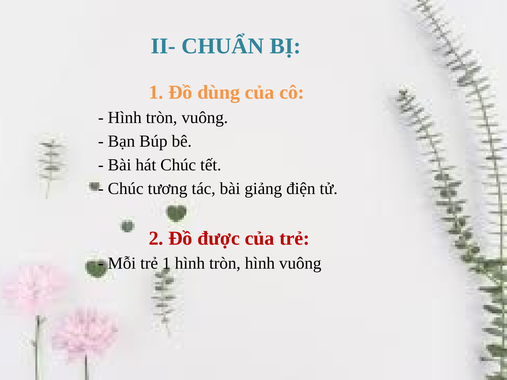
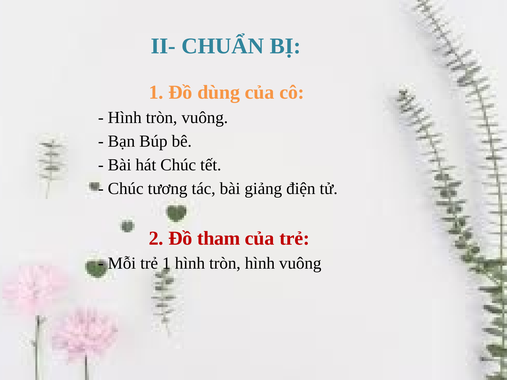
được: được -> tham (219, 238)
